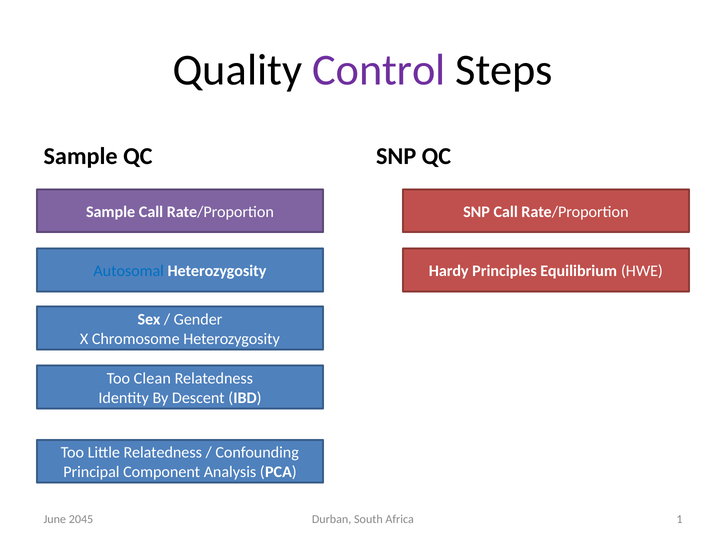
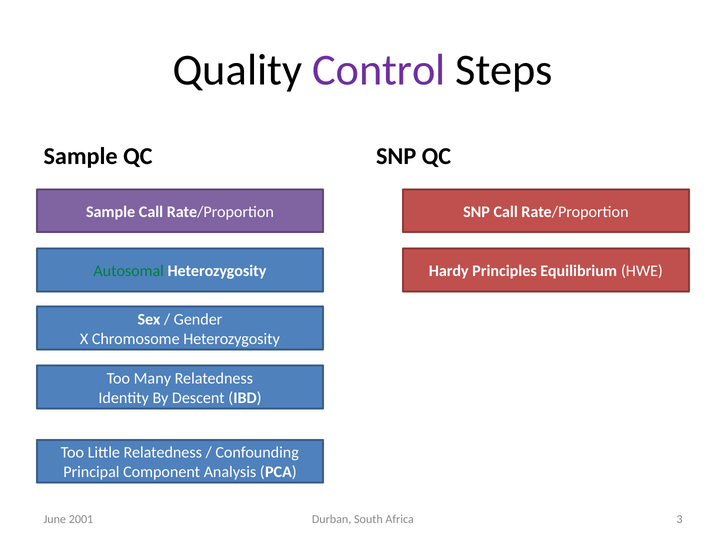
Autosomal colour: blue -> green (129, 271)
Clean: Clean -> Many (152, 379)
1: 1 -> 3 (679, 520)
2045: 2045 -> 2001 (81, 520)
